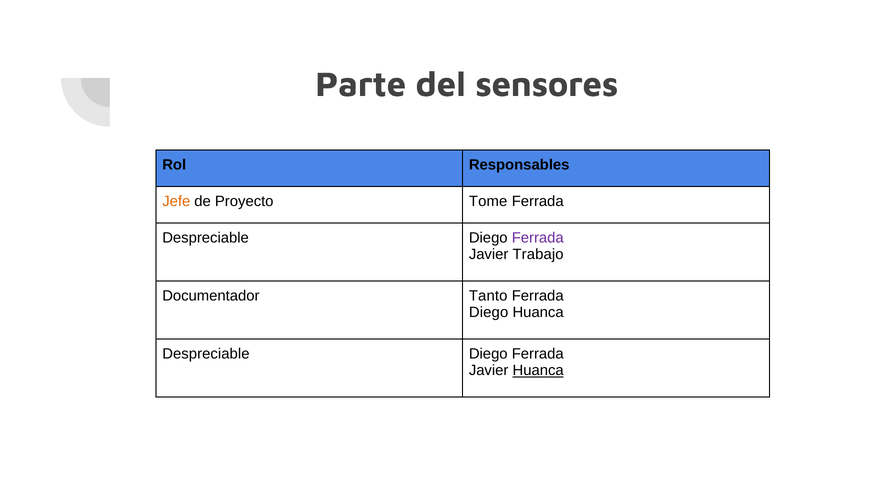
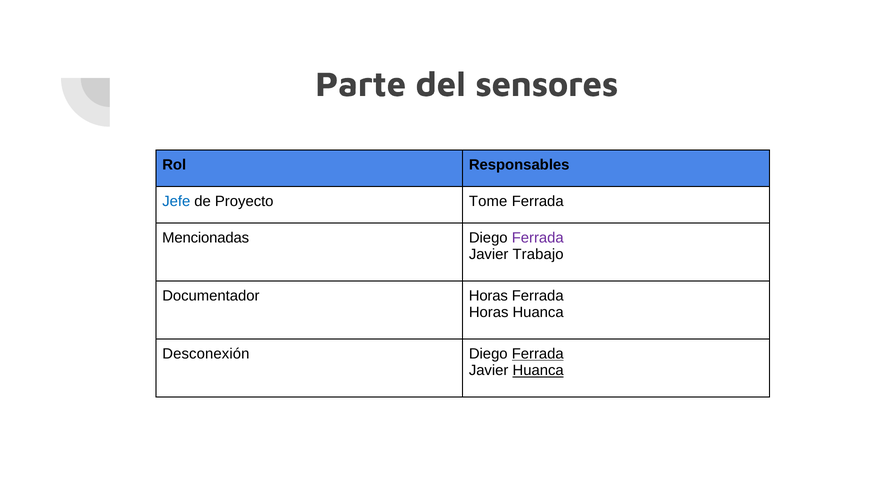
Jefe colour: orange -> blue (176, 201)
Despreciable: Despreciable -> Mencionadas (206, 238)
Documentador Tanto: Tanto -> Horas (488, 296)
Diego: Diego -> Horas (489, 312)
Despreciable: Despreciable -> Desconexión (206, 354)
Ferrada underline: none -> present (538, 354)
